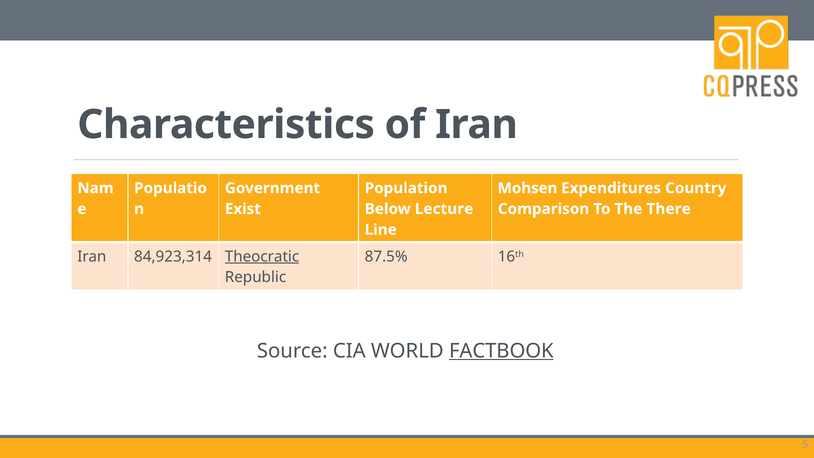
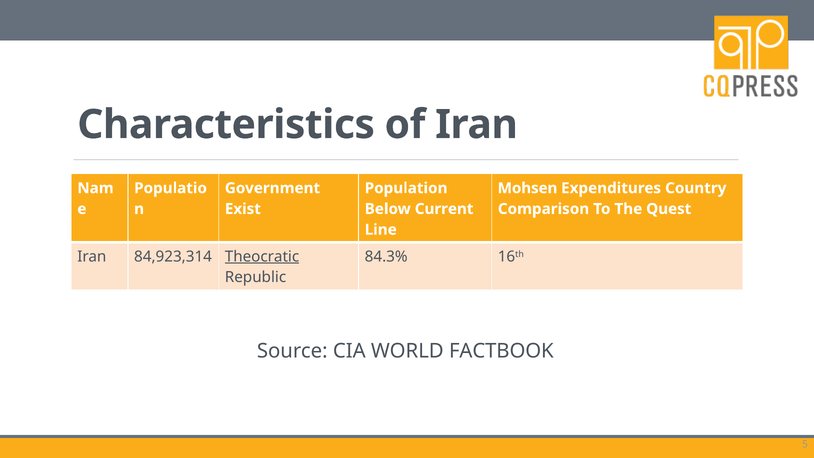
Lecture: Lecture -> Current (444, 209)
There: There -> Quest (669, 209)
87.5%: 87.5% -> 84.3% (386, 257)
FACTBOOK underline: present -> none (501, 351)
